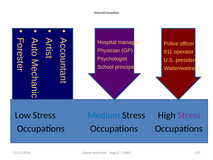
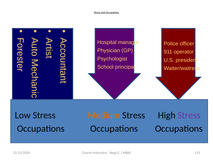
Medium colour: blue -> orange (104, 115)
